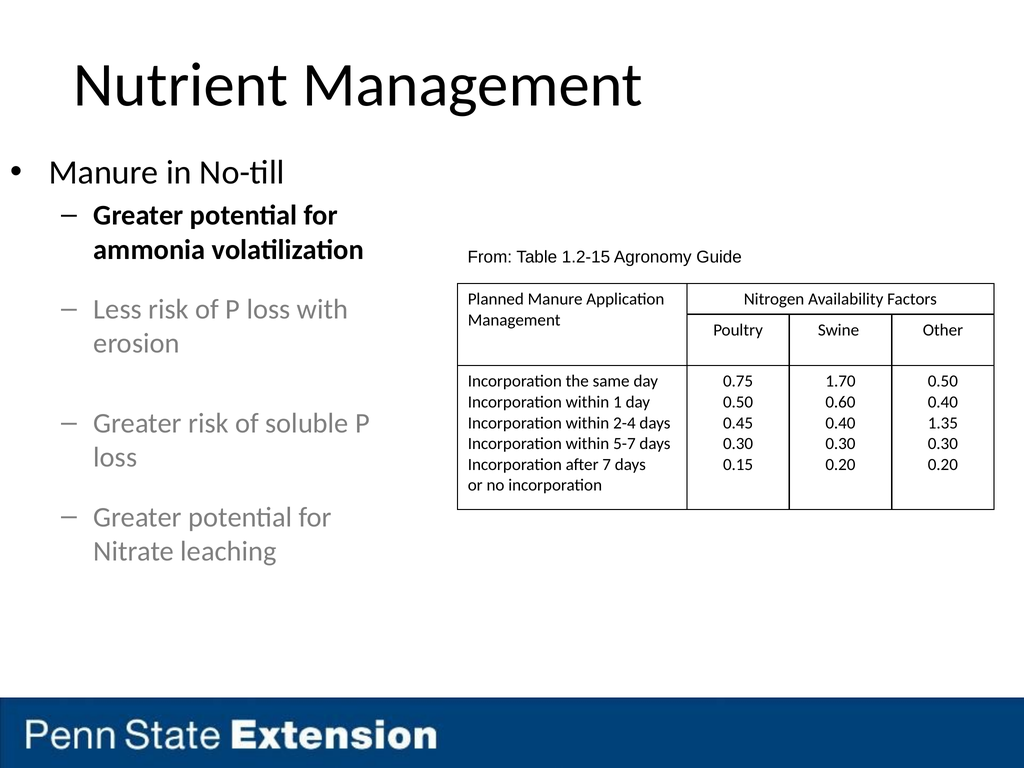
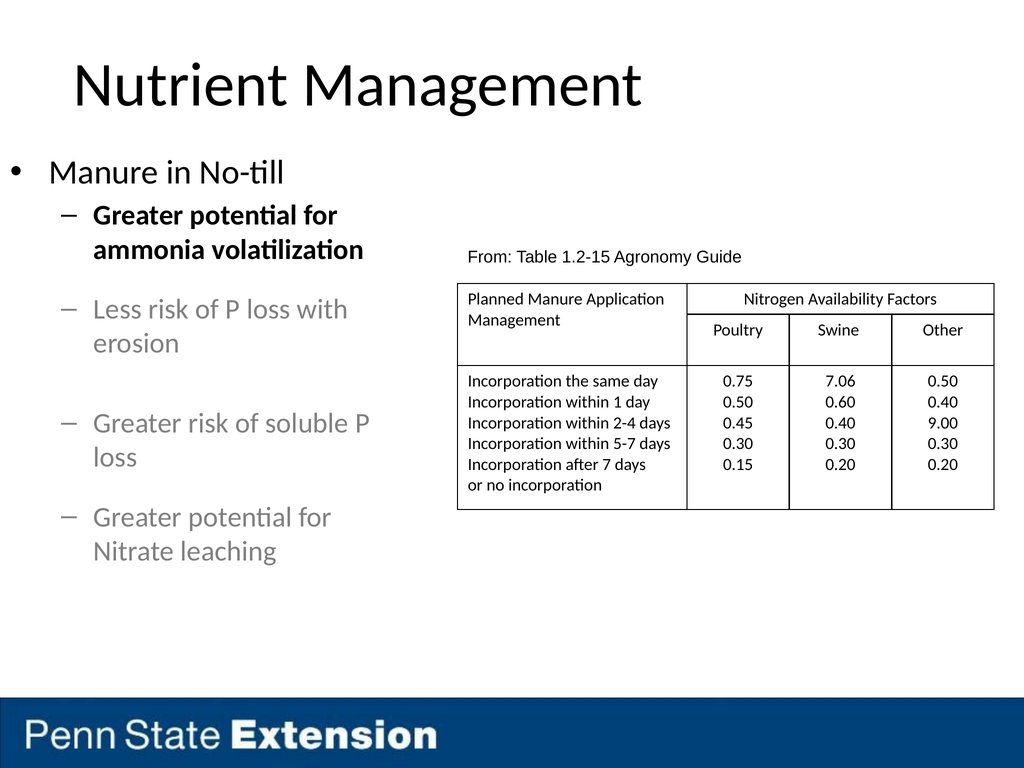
1.70: 1.70 -> 7.06 (840, 381)
1.35: 1.35 -> 9.00 (943, 423)
